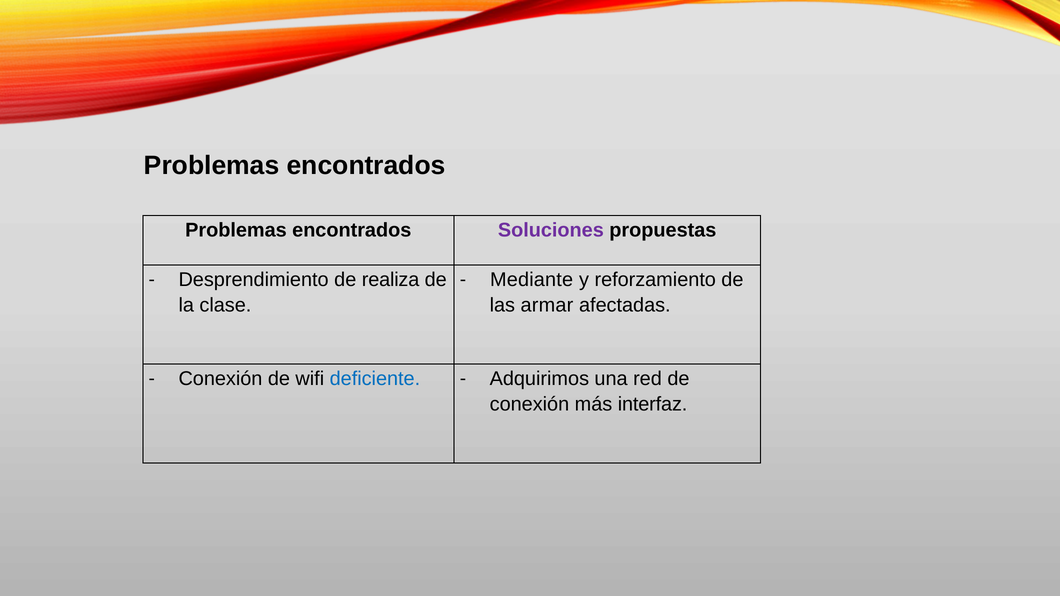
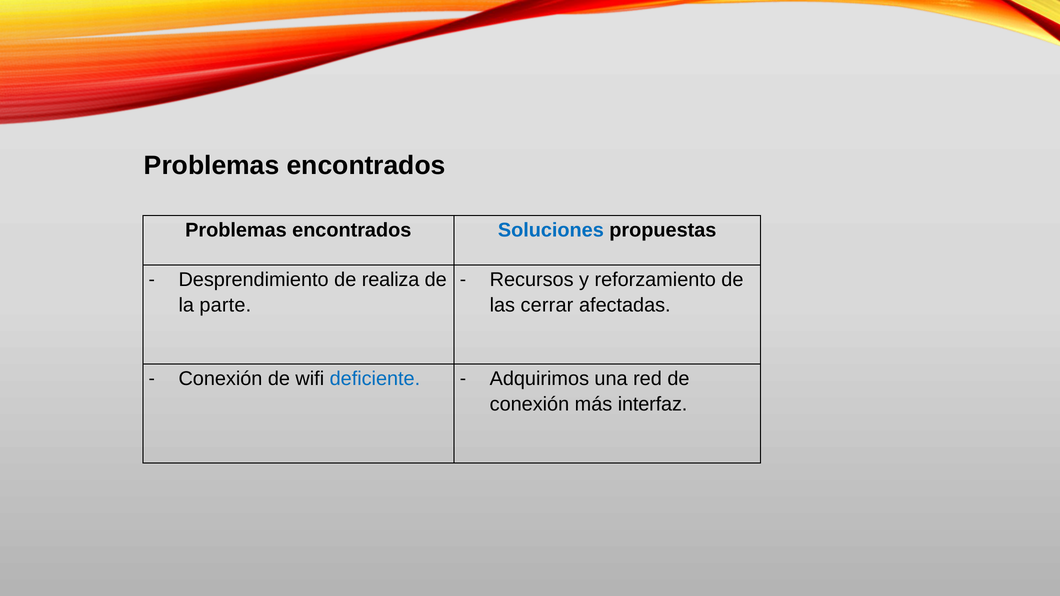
Soluciones colour: purple -> blue (551, 230)
Mediante: Mediante -> Recursos (532, 280)
clase: clase -> parte (225, 305)
armar: armar -> cerrar (547, 305)
